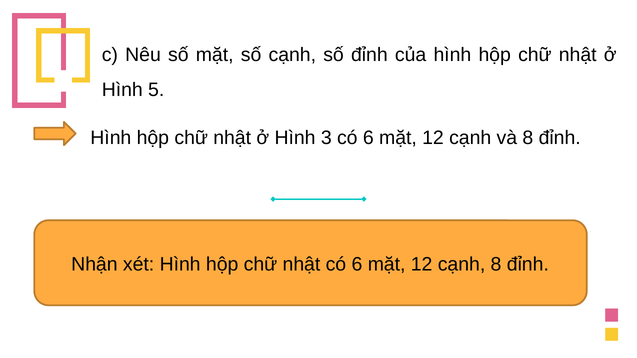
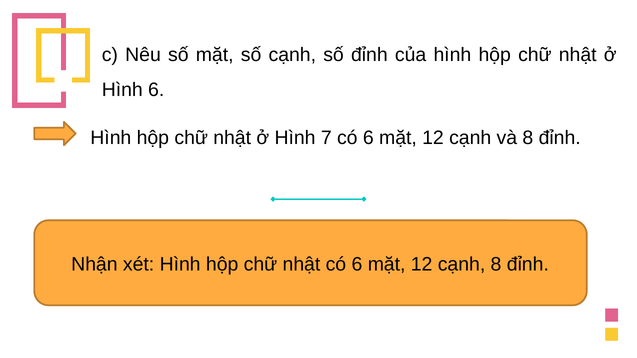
Hình 5: 5 -> 6 (156, 90)
3: 3 -> 7 (326, 138)
